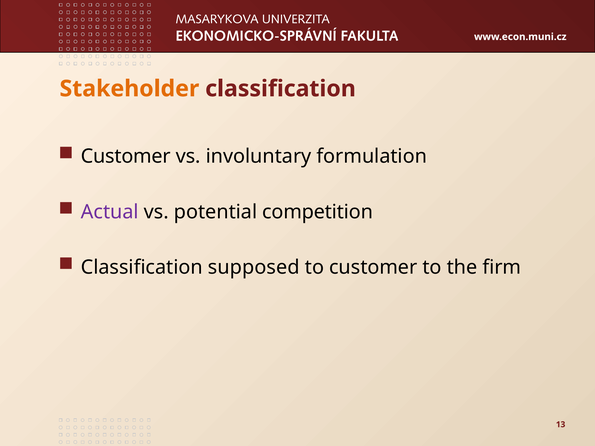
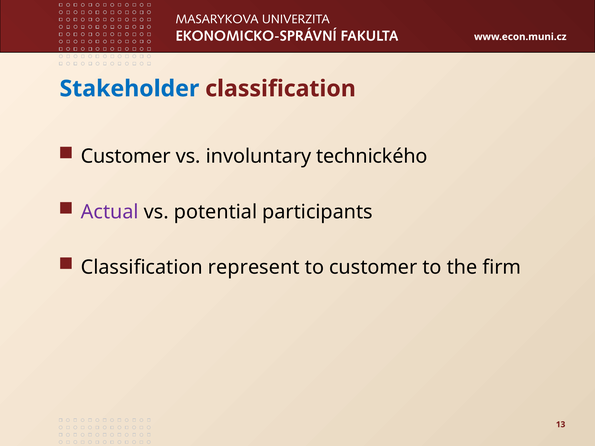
Stakeholder colour: orange -> blue (129, 89)
formulation: formulation -> technického (372, 156)
competition: competition -> participants (318, 212)
supposed: supposed -> represent (254, 267)
